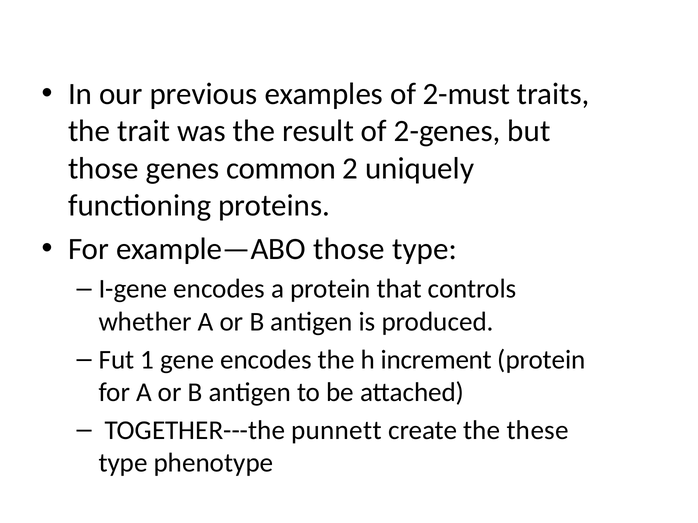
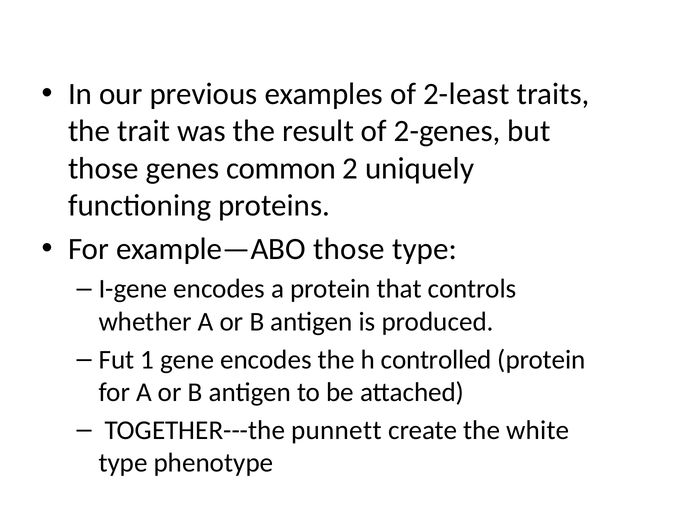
2-must: 2-must -> 2-least (466, 94)
increment: increment -> controlled (436, 360)
these: these -> white (538, 431)
